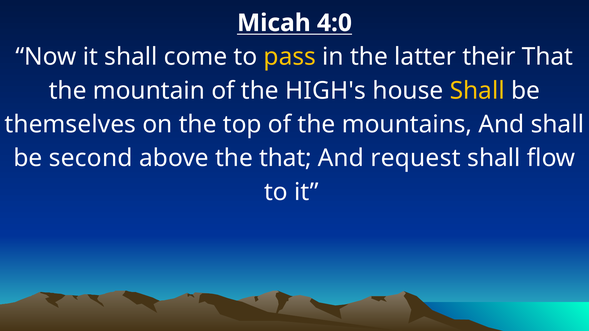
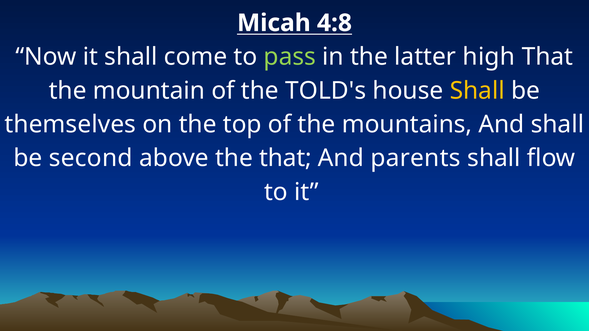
4:0: 4:0 -> 4:8 (334, 23)
pass colour: yellow -> light green (290, 57)
their: their -> high (489, 57)
HIGH's: HIGH's -> TOLD's (326, 91)
request: request -> parents (415, 158)
